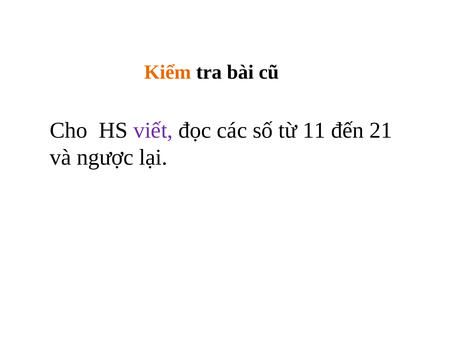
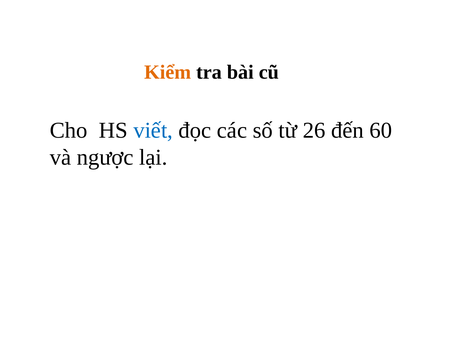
viết colour: purple -> blue (153, 131)
11: 11 -> 26 (314, 131)
21: 21 -> 60 (381, 131)
